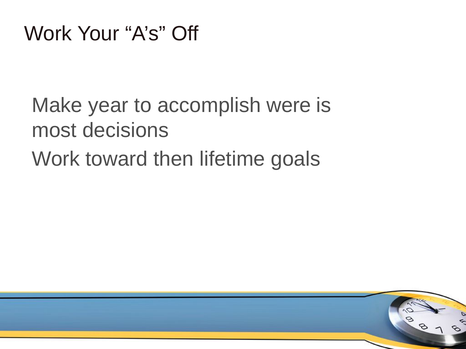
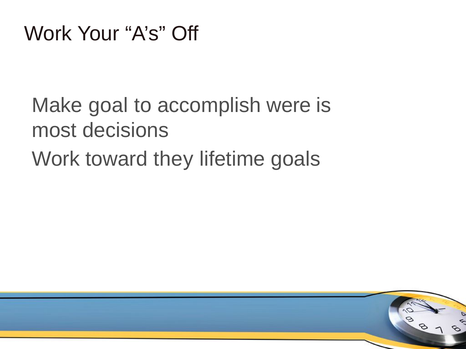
year: year -> goal (108, 106)
then: then -> they (174, 159)
